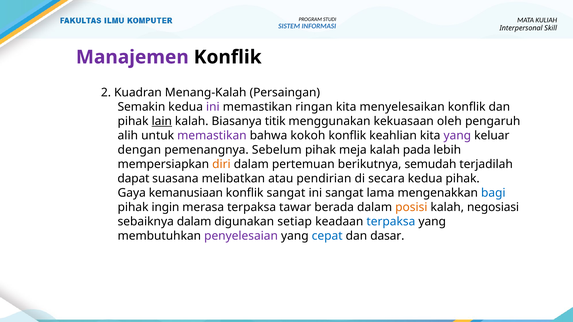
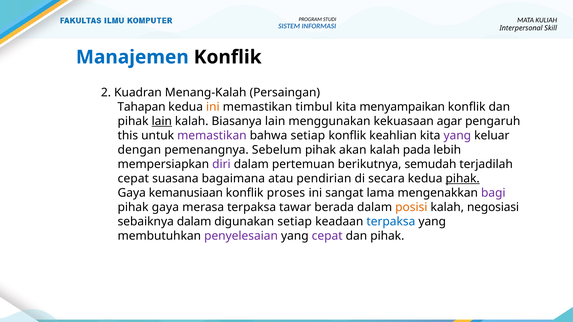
Manajemen colour: purple -> blue (132, 57)
Semakin: Semakin -> Tahapan (141, 107)
ini colour: purple -> orange (213, 107)
ringan: ringan -> timbul (314, 107)
menyelesaikan: menyelesaikan -> menyampaikan (402, 107)
Biasanya titik: titik -> lain (275, 121)
oleh: oleh -> agar (449, 121)
alih: alih -> this (128, 136)
bahwa kokoh: kokoh -> setiap (308, 136)
meja: meja -> akan (353, 150)
diri colour: orange -> purple (221, 164)
dapat: dapat -> cepat (133, 179)
melibatkan: melibatkan -> bagaimana (233, 179)
pihak underline: none -> present (463, 179)
konflik sangat: sangat -> proses (286, 193)
bagi colour: blue -> purple (493, 193)
ingin: ingin -> gaya (165, 207)
cepat colour: blue -> purple (327, 236)
dasar: dasar -> pihak (387, 236)
